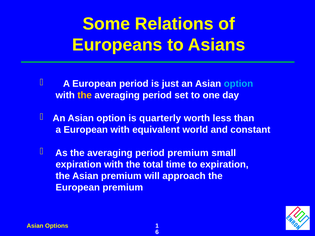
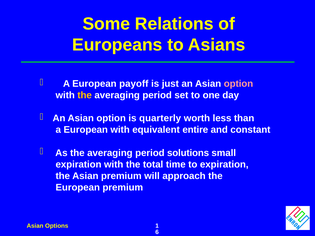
European period: period -> payoff (134, 84)
option colour: light blue -> pink (238, 84)
world: world -> entire (195, 130)
period premium: premium -> solutions (188, 153)
